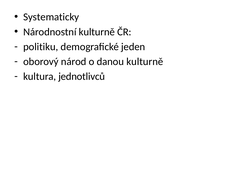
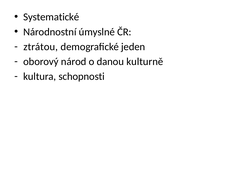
Systematicky: Systematicky -> Systematické (51, 17)
Národnostní kulturně: kulturně -> úmyslné (97, 32)
politiku: politiku -> ztrátou (41, 47)
jednotlivců: jednotlivců -> schopnosti (82, 76)
